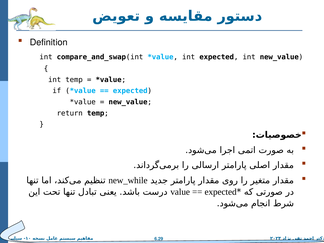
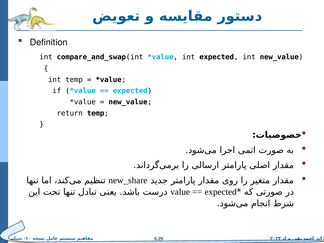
new_while: new_while -> new_share (128, 180)
